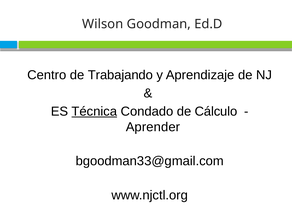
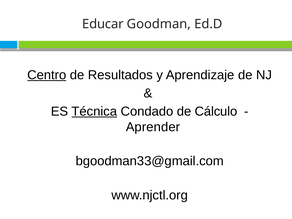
Wilson: Wilson -> Educar (103, 24)
Centro underline: none -> present (47, 75)
Trabajando: Trabajando -> Resultados (120, 75)
